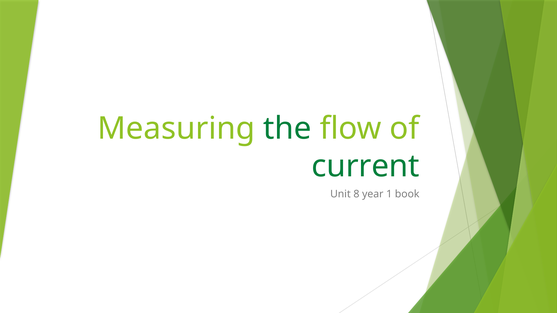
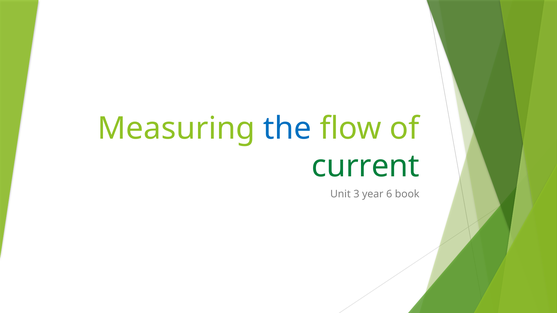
the colour: green -> blue (287, 129)
8: 8 -> 3 (356, 194)
1: 1 -> 6 (389, 194)
